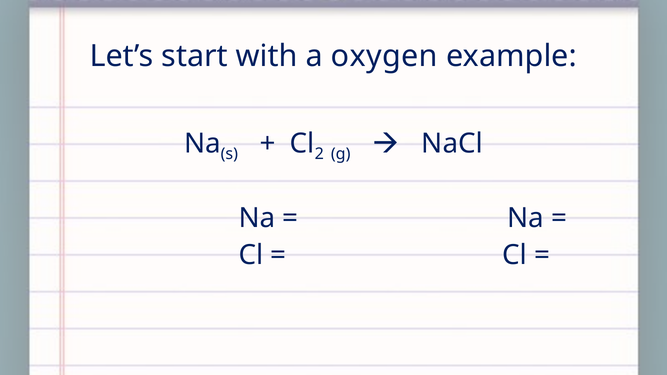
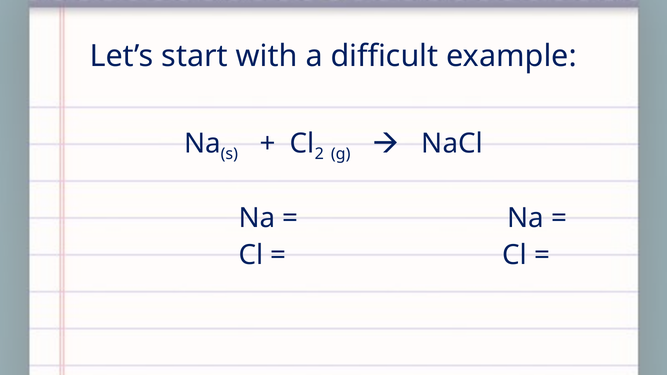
oxygen: oxygen -> difficult (384, 56)
